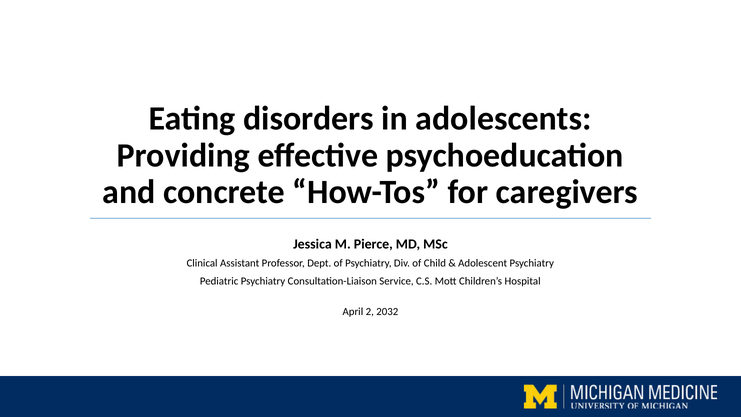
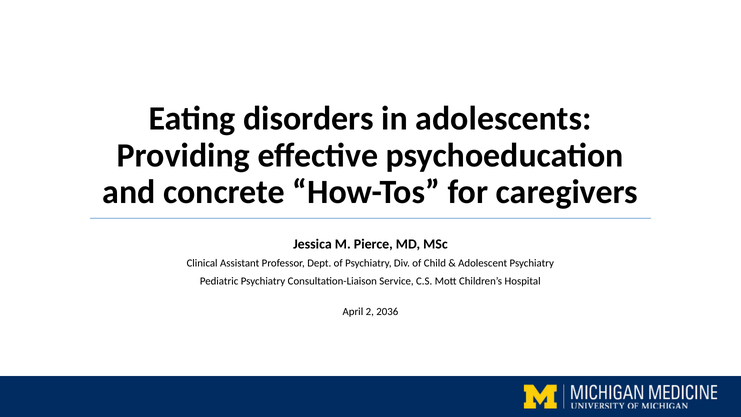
2032: 2032 -> 2036 (387, 311)
